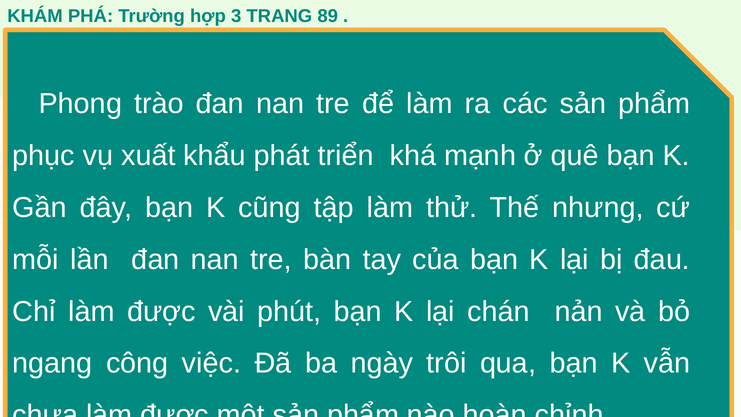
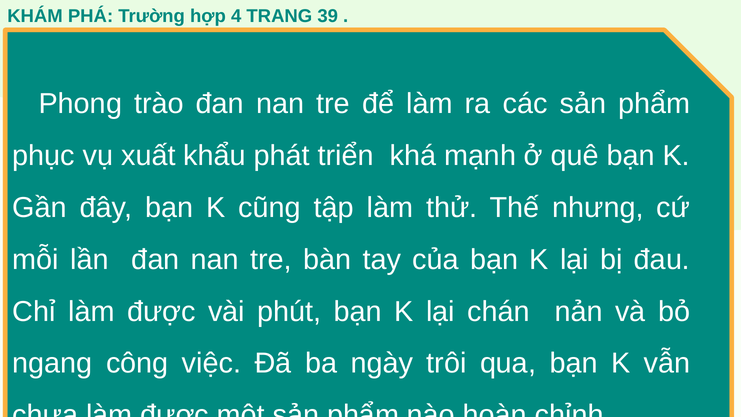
3: 3 -> 4 (236, 16)
89: 89 -> 39 (328, 16)
